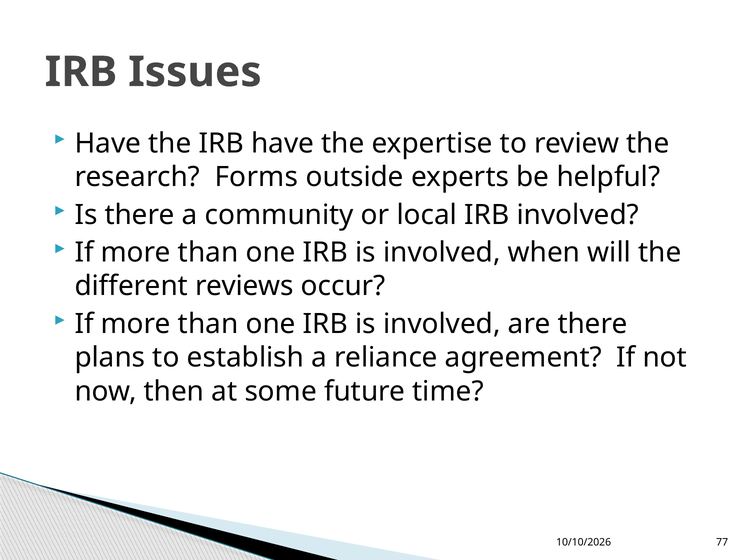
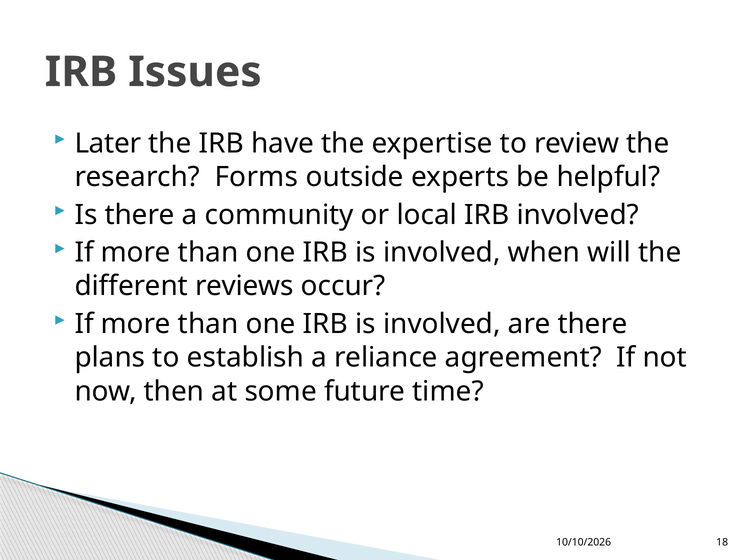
Have: Have -> Later (108, 143)
77: 77 -> 18 (722, 542)
